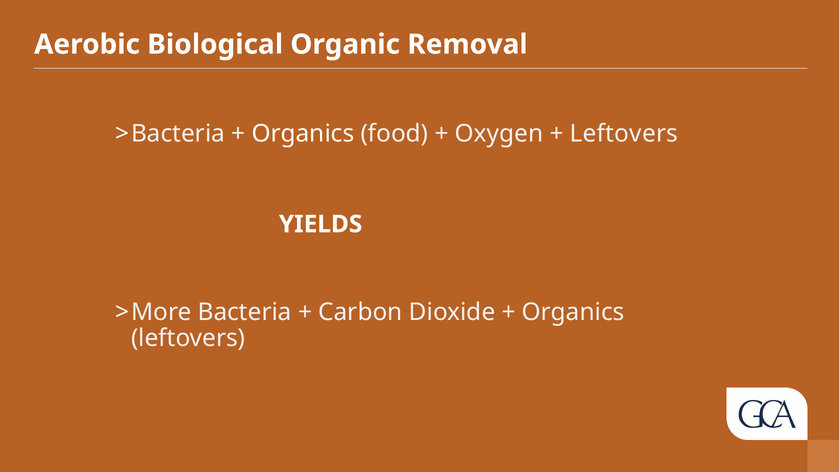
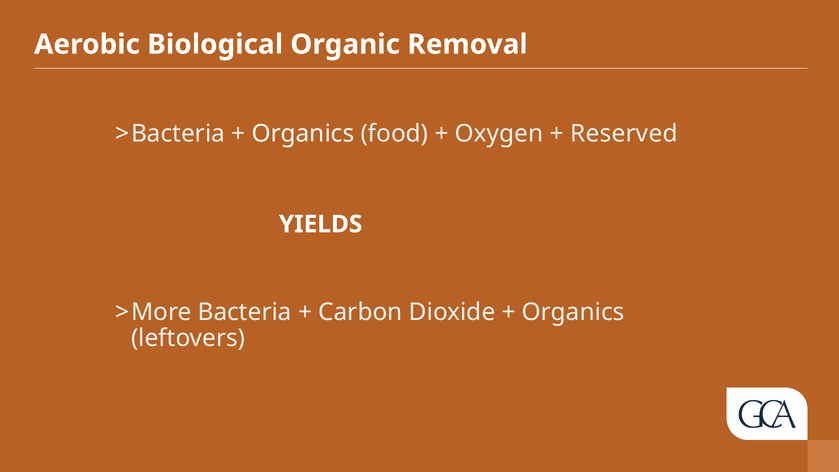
Leftovers: Leftovers -> Reserved (624, 134)
